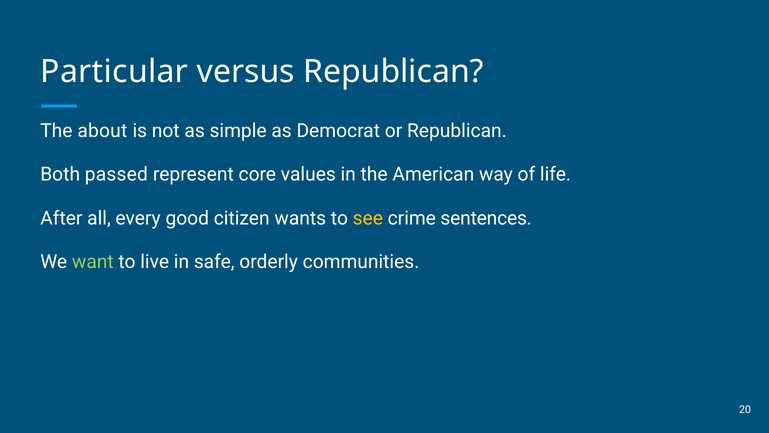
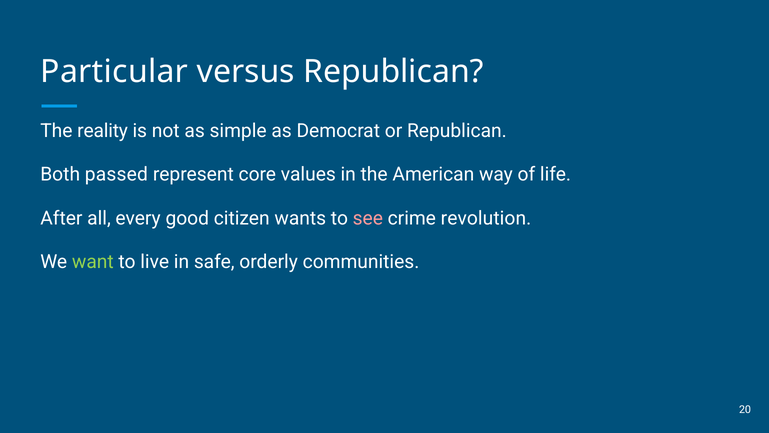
about: about -> reality (103, 131)
see colour: yellow -> pink (368, 218)
sentences: sentences -> revolution (486, 218)
